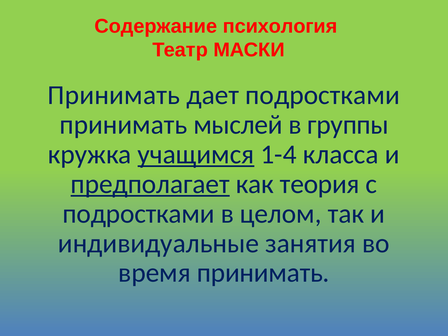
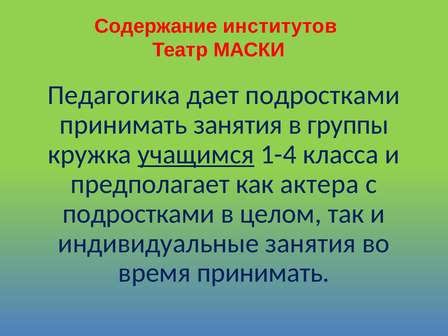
психология: психология -> институтов (280, 26)
Принимать: Принимать -> Педагогика (114, 95)
принимать мыслей: мыслей -> занятия (238, 125)
предполагает underline: present -> none (150, 184)
теория: теория -> актера (319, 184)
